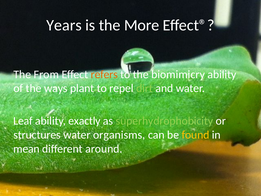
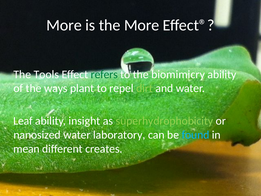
Years: Years -> More (64, 25)
From: From -> Tools (46, 74)
refers colour: orange -> green (104, 74)
exactly: exactly -> insight (84, 121)
structures: structures -> nanosized (37, 135)
organisms: organisms -> laboratory (119, 135)
found colour: yellow -> light blue (195, 135)
around: around -> creates (104, 149)
